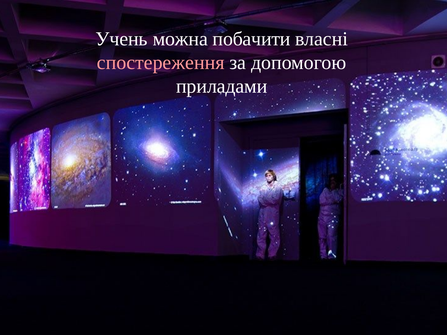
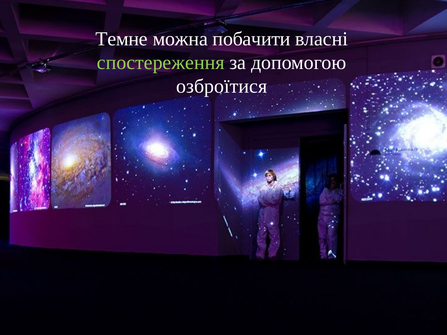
Учень: Учень -> Темне (122, 39)
спостереження colour: pink -> light green (161, 63)
приладами: приладами -> озброїтися (222, 87)
